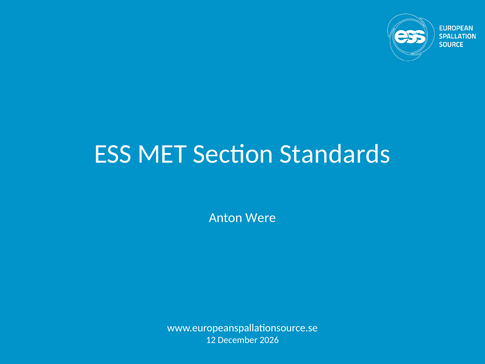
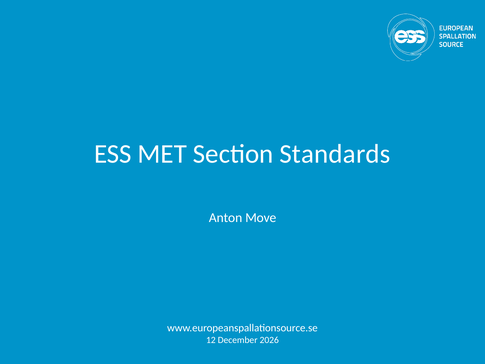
Were: Were -> Move (261, 218)
